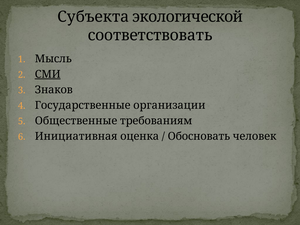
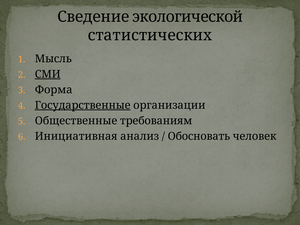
Субъекта: Субъекта -> Сведение (93, 17)
соответствовать: соответствовать -> статистических (150, 35)
Знаков: Знаков -> Форма (54, 90)
Государственные underline: none -> present (83, 105)
оценка: оценка -> анализ (140, 136)
